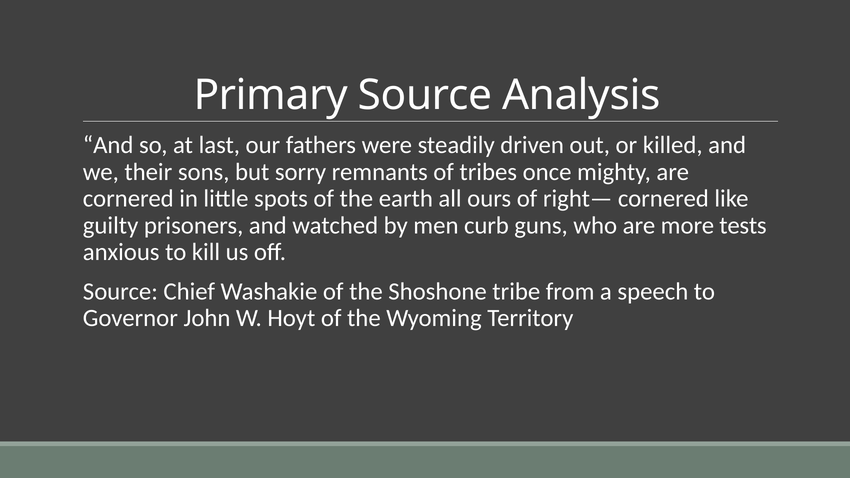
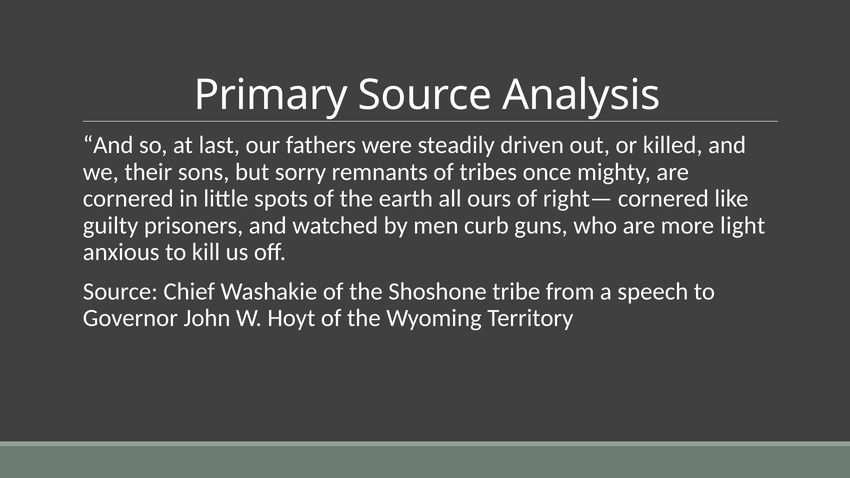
tests: tests -> light (743, 225)
